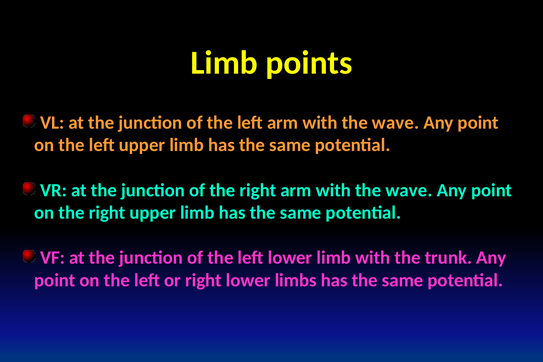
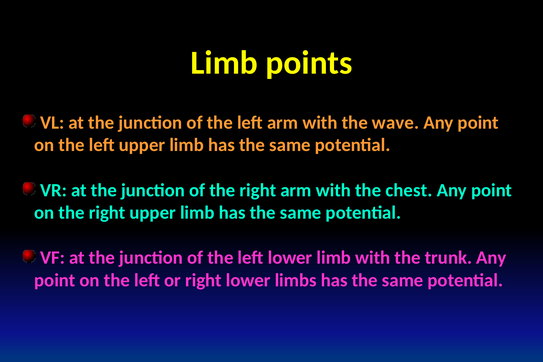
wave: wave -> chest (409, 190)
